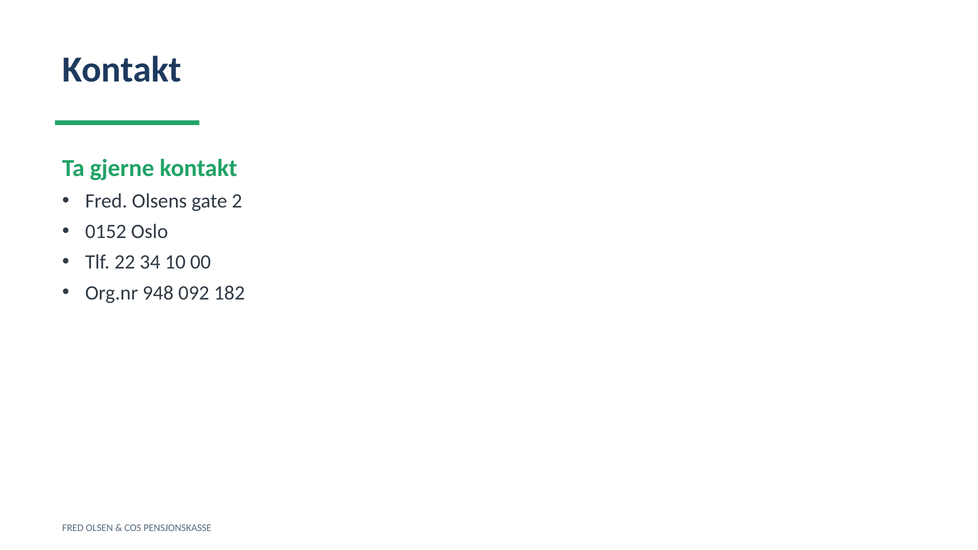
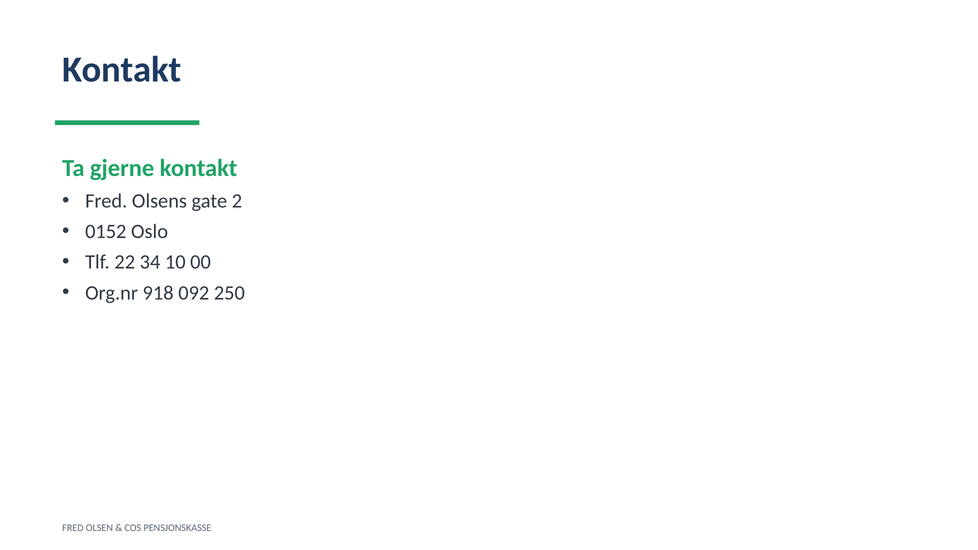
948: 948 -> 918 (158, 293)
182: 182 -> 250 (229, 293)
